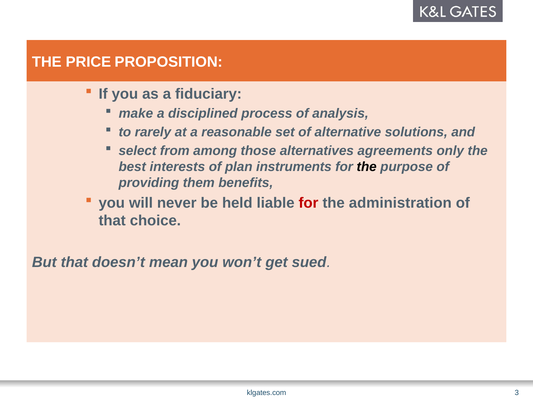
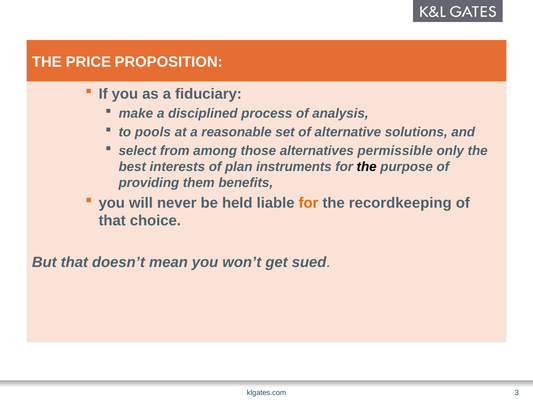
rarely: rarely -> pools (153, 132)
agreements: agreements -> permissible (395, 151)
for colour: red -> orange (309, 203)
administration: administration -> recordkeeping (400, 203)
